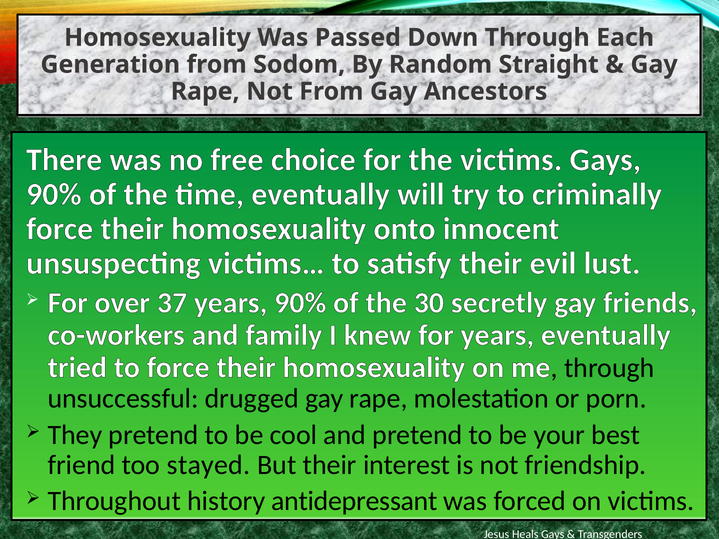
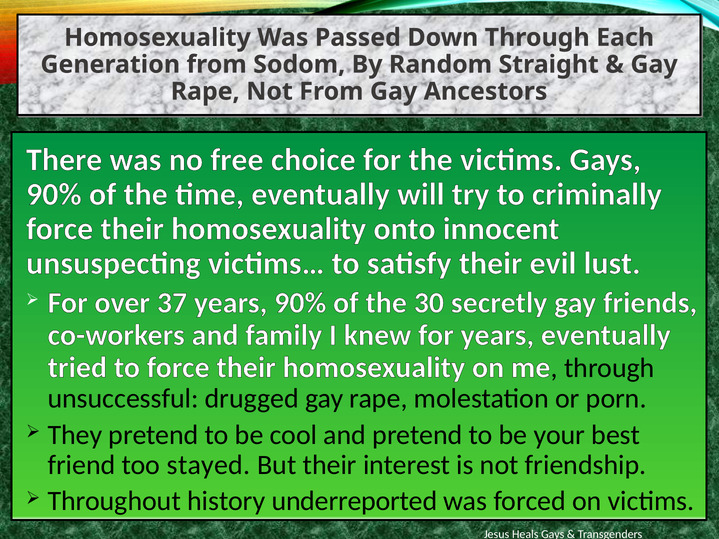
antidepressant: antidepressant -> underreported (354, 501)
